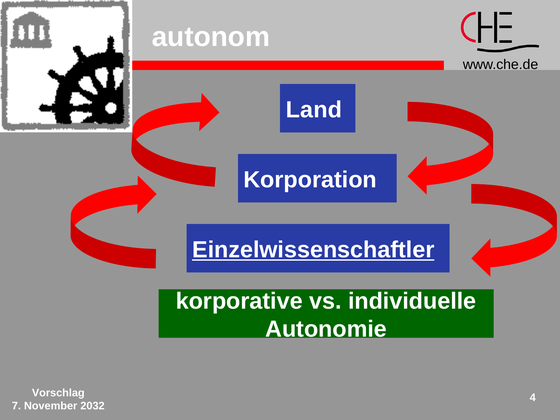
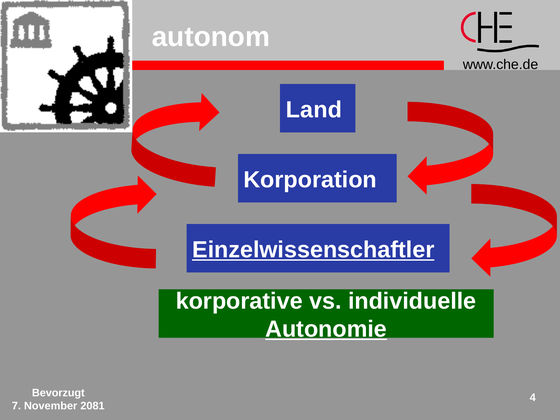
Autonomie underline: none -> present (326, 329)
Vorschlag: Vorschlag -> Bevorzugt (58, 393)
2032: 2032 -> 2081 (92, 406)
